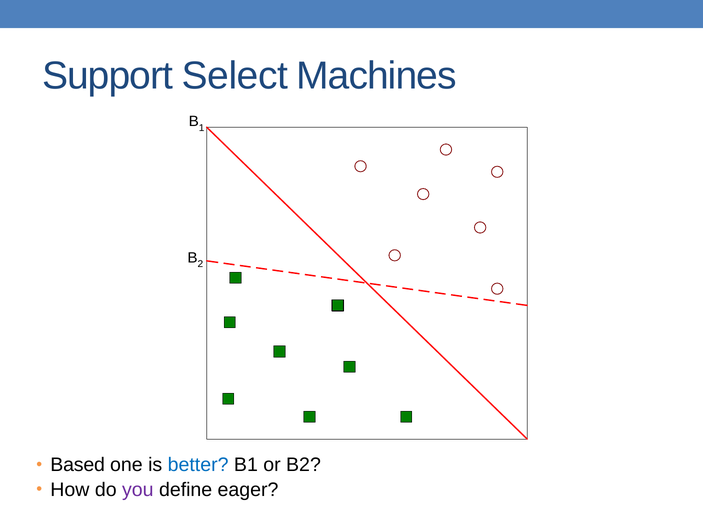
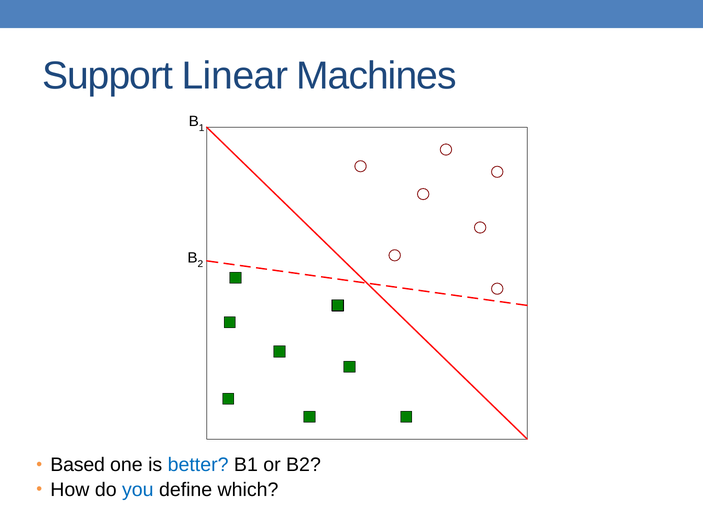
Select: Select -> Linear (235, 76)
you colour: purple -> blue (138, 490)
eager: eager -> which (248, 490)
